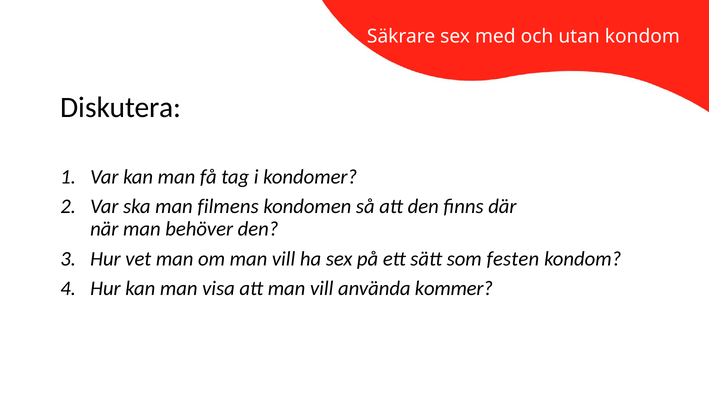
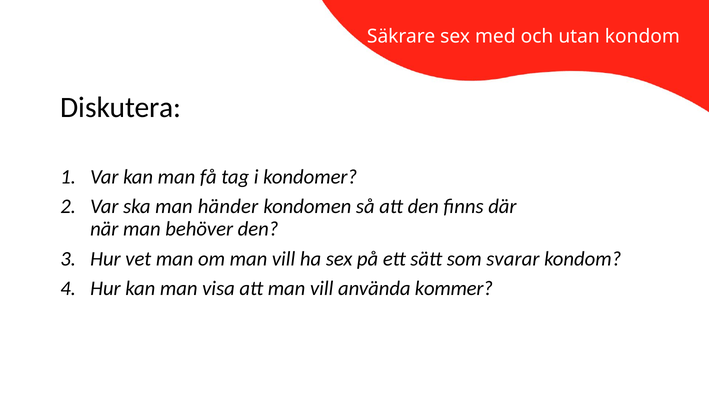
filmens: filmens -> händer (228, 207)
festen: festen -> svarar (513, 259)
